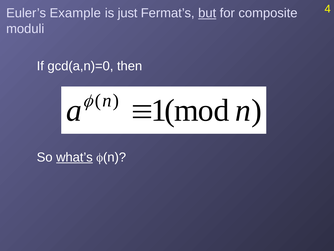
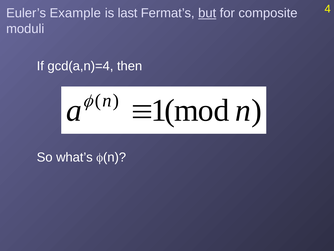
just: just -> last (128, 13)
gcd(a,n)=0: gcd(a,n)=0 -> gcd(a,n)=4 (80, 66)
what’s underline: present -> none (74, 157)
